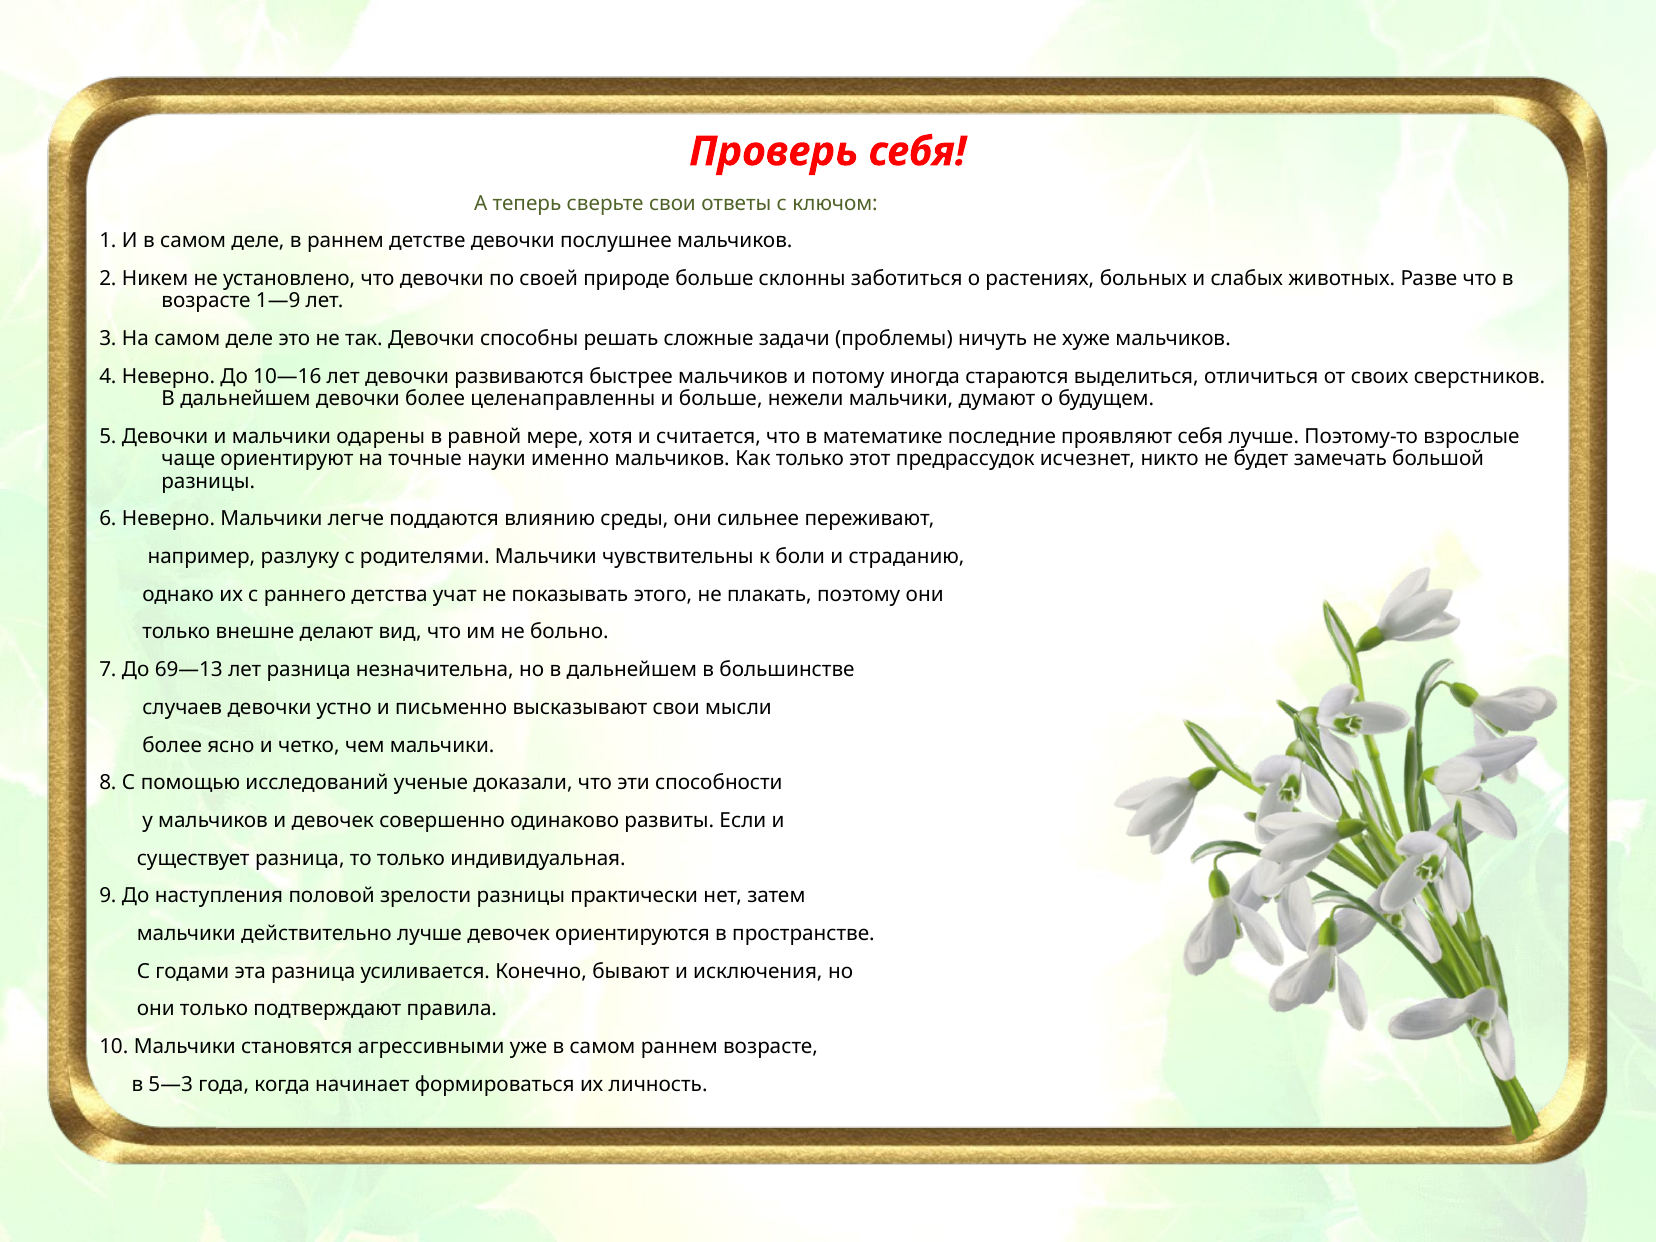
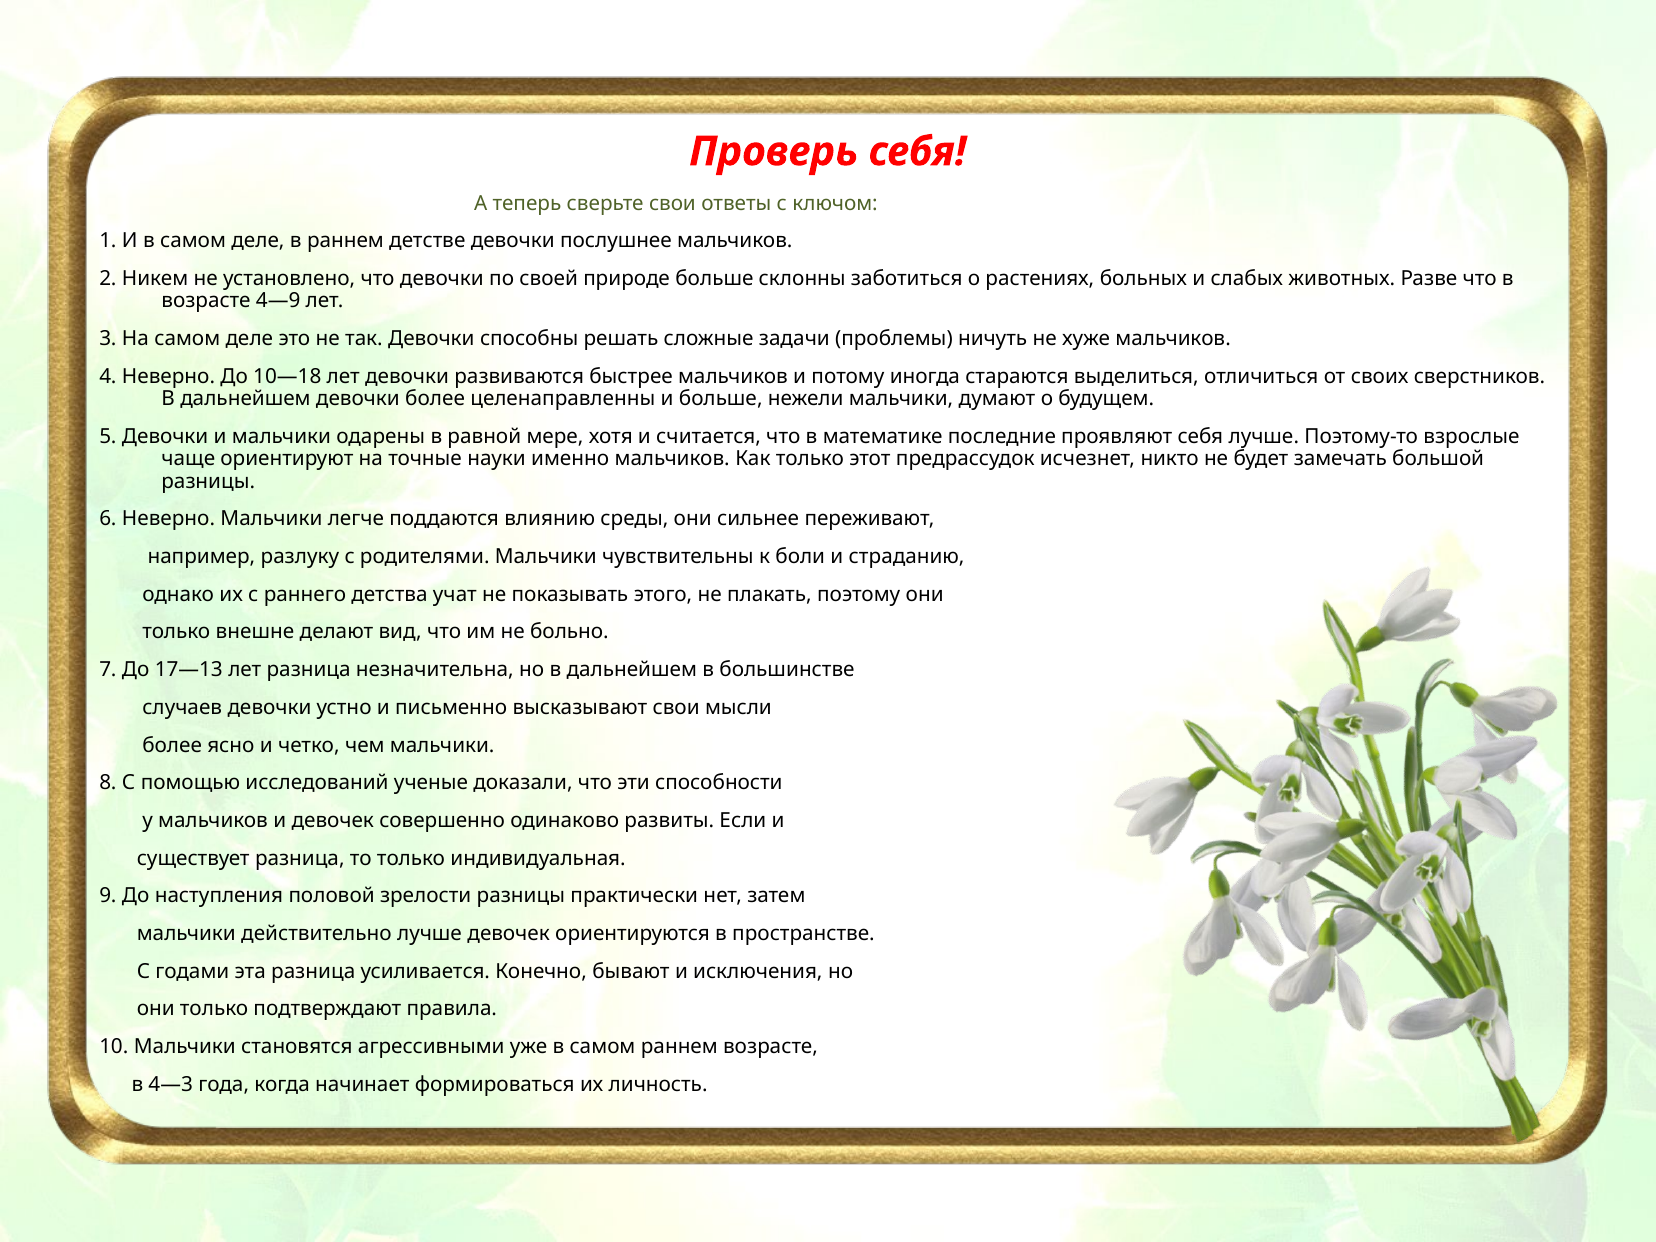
1—9: 1—9 -> 4—9 (278, 301)
10—16: 10—16 -> 10—18 (287, 376)
69—13: 69—13 -> 17—13 (189, 670)
5—3: 5—3 -> 4—3 (171, 1084)
